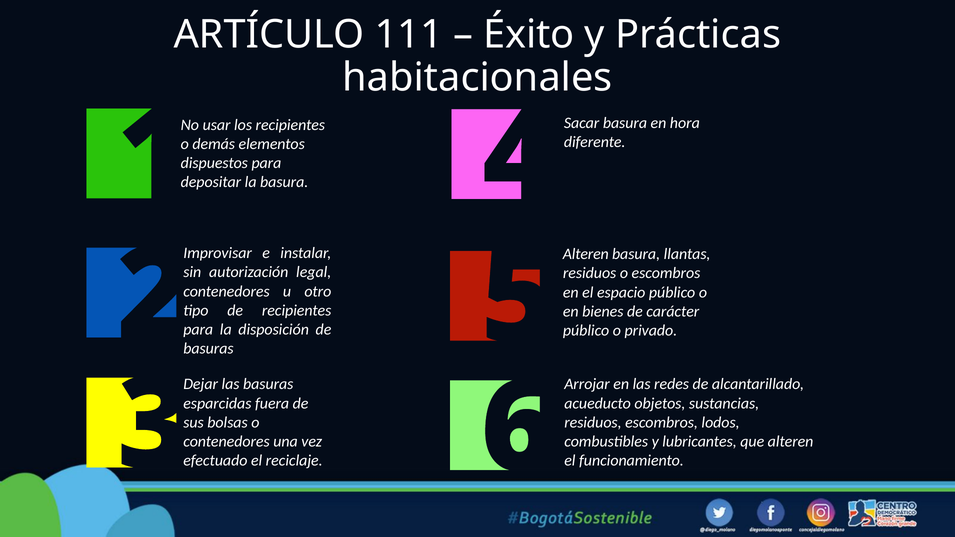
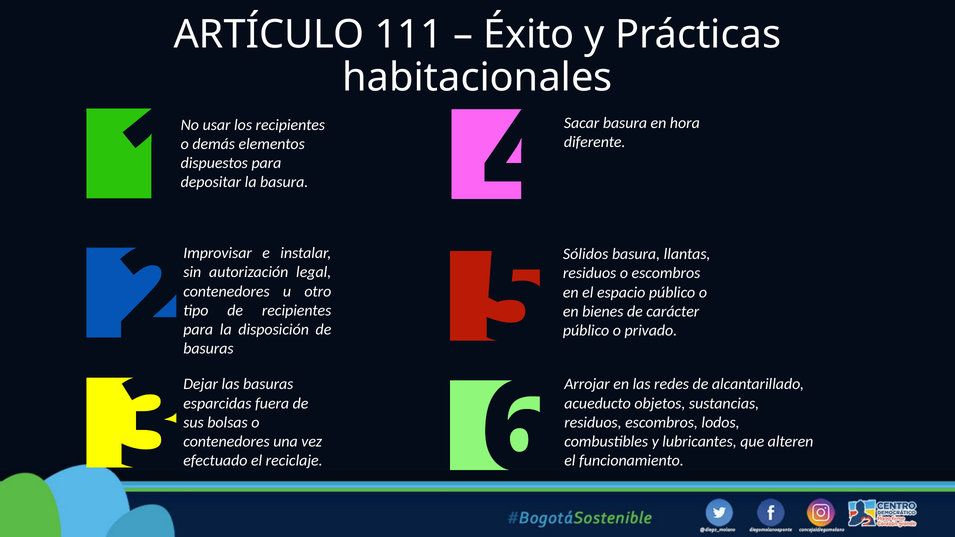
Alteren: Alteren -> Sólidos (586, 254)
